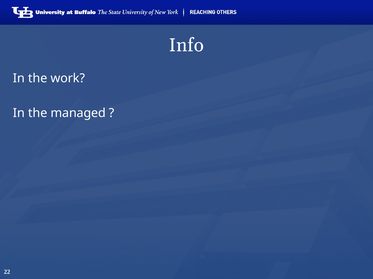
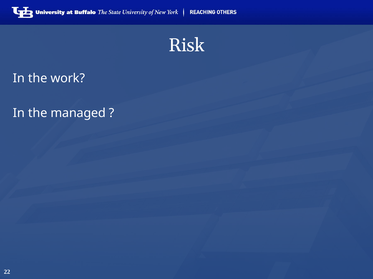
Info: Info -> Risk (187, 45)
